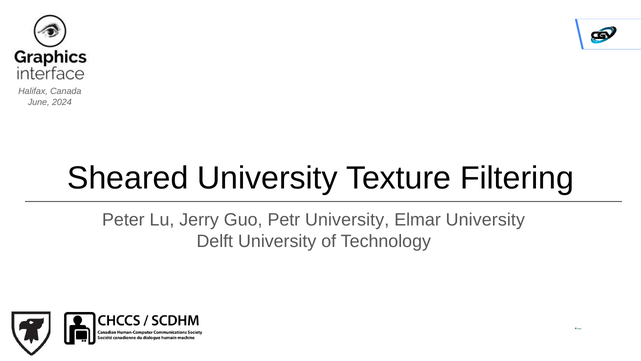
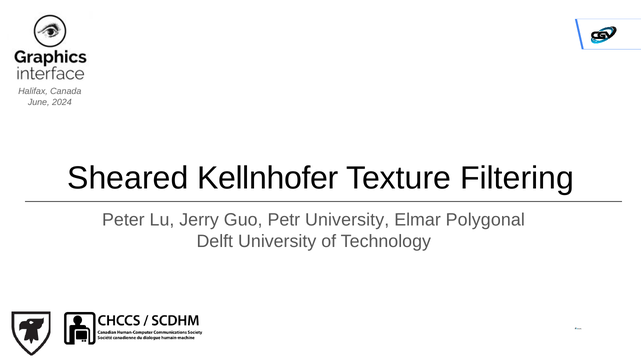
Sheared University: University -> Kellnhofer (268, 178)
Elmar University: University -> Polygonal (485, 220)
